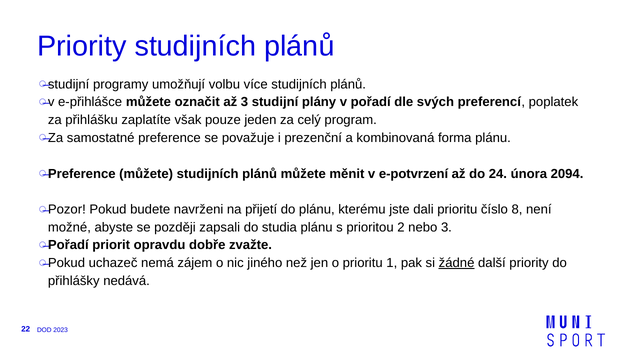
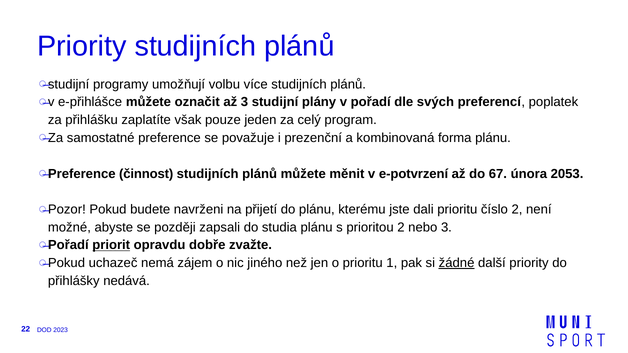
můžete: můžete -> činnost (146, 174)
24: 24 -> 67 (498, 174)
2094: 2094 -> 2053 (567, 174)
číslo 8: 8 -> 2 (517, 210)
priorit underline: none -> present (111, 245)
